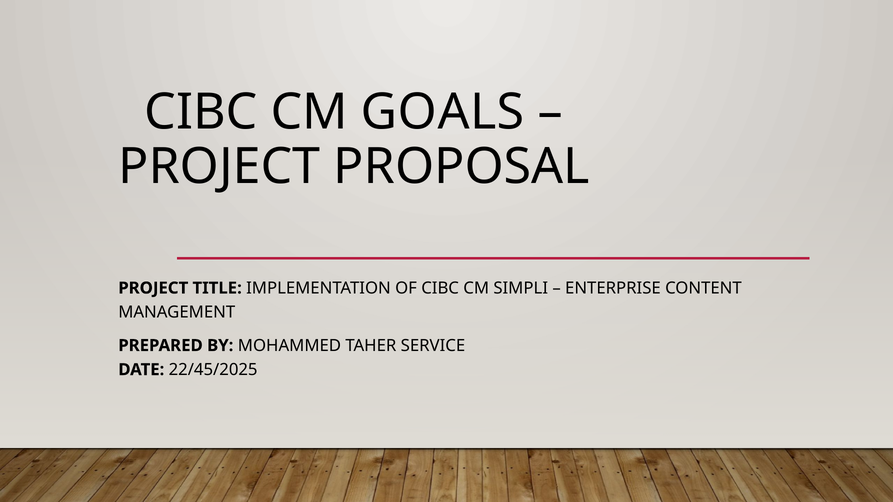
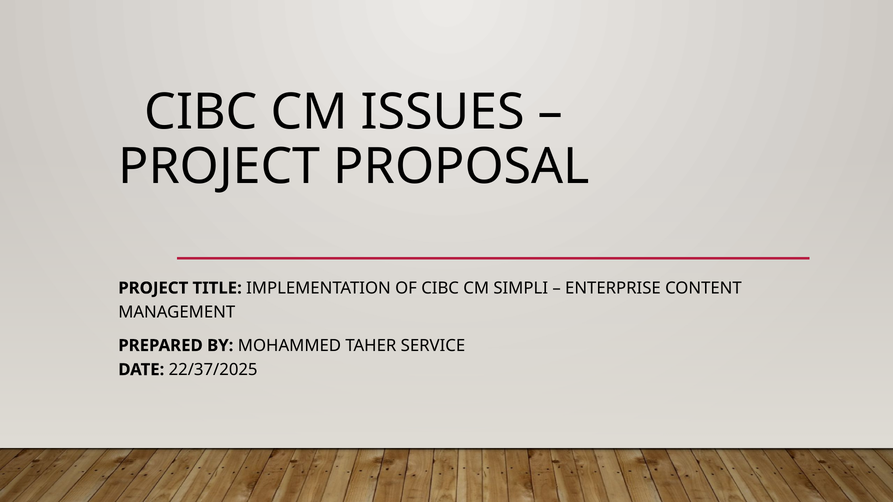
GOALS: GOALS -> ISSUES (443, 112)
22/45/2025: 22/45/2025 -> 22/37/2025 (213, 370)
